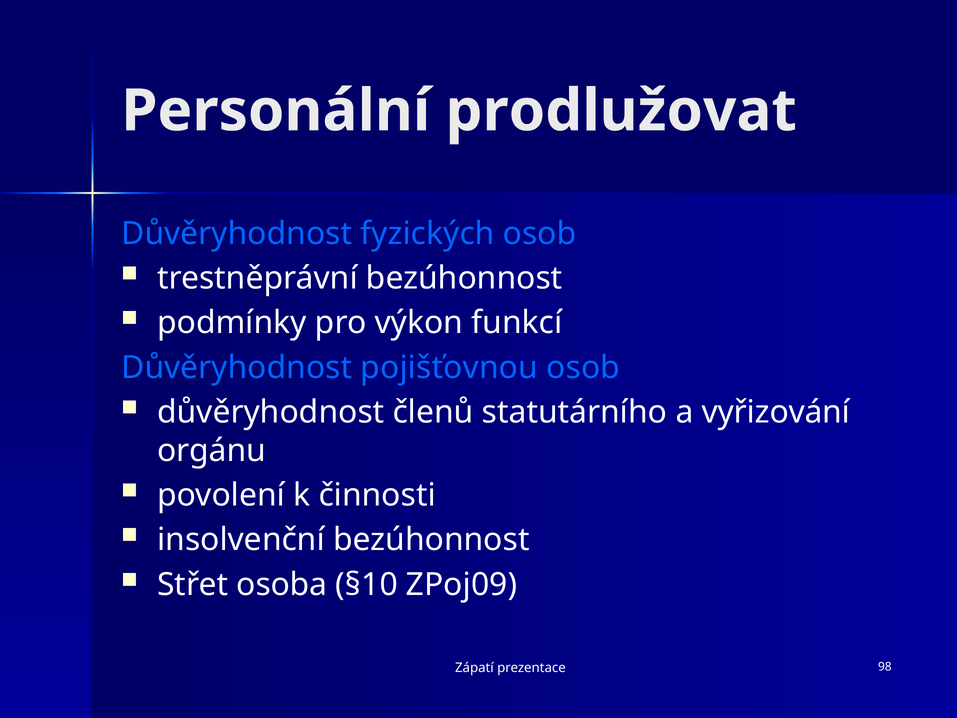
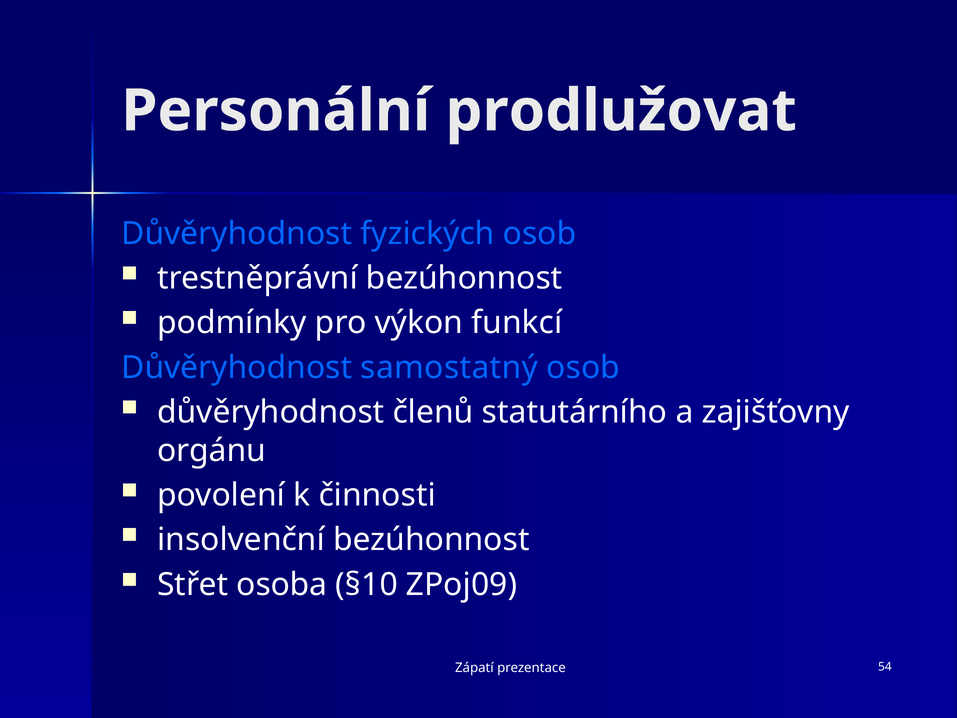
pojišťovnou: pojišťovnou -> samostatný (449, 367)
vyřizování: vyřizování -> zajišťovny (776, 412)
98: 98 -> 54 (885, 667)
